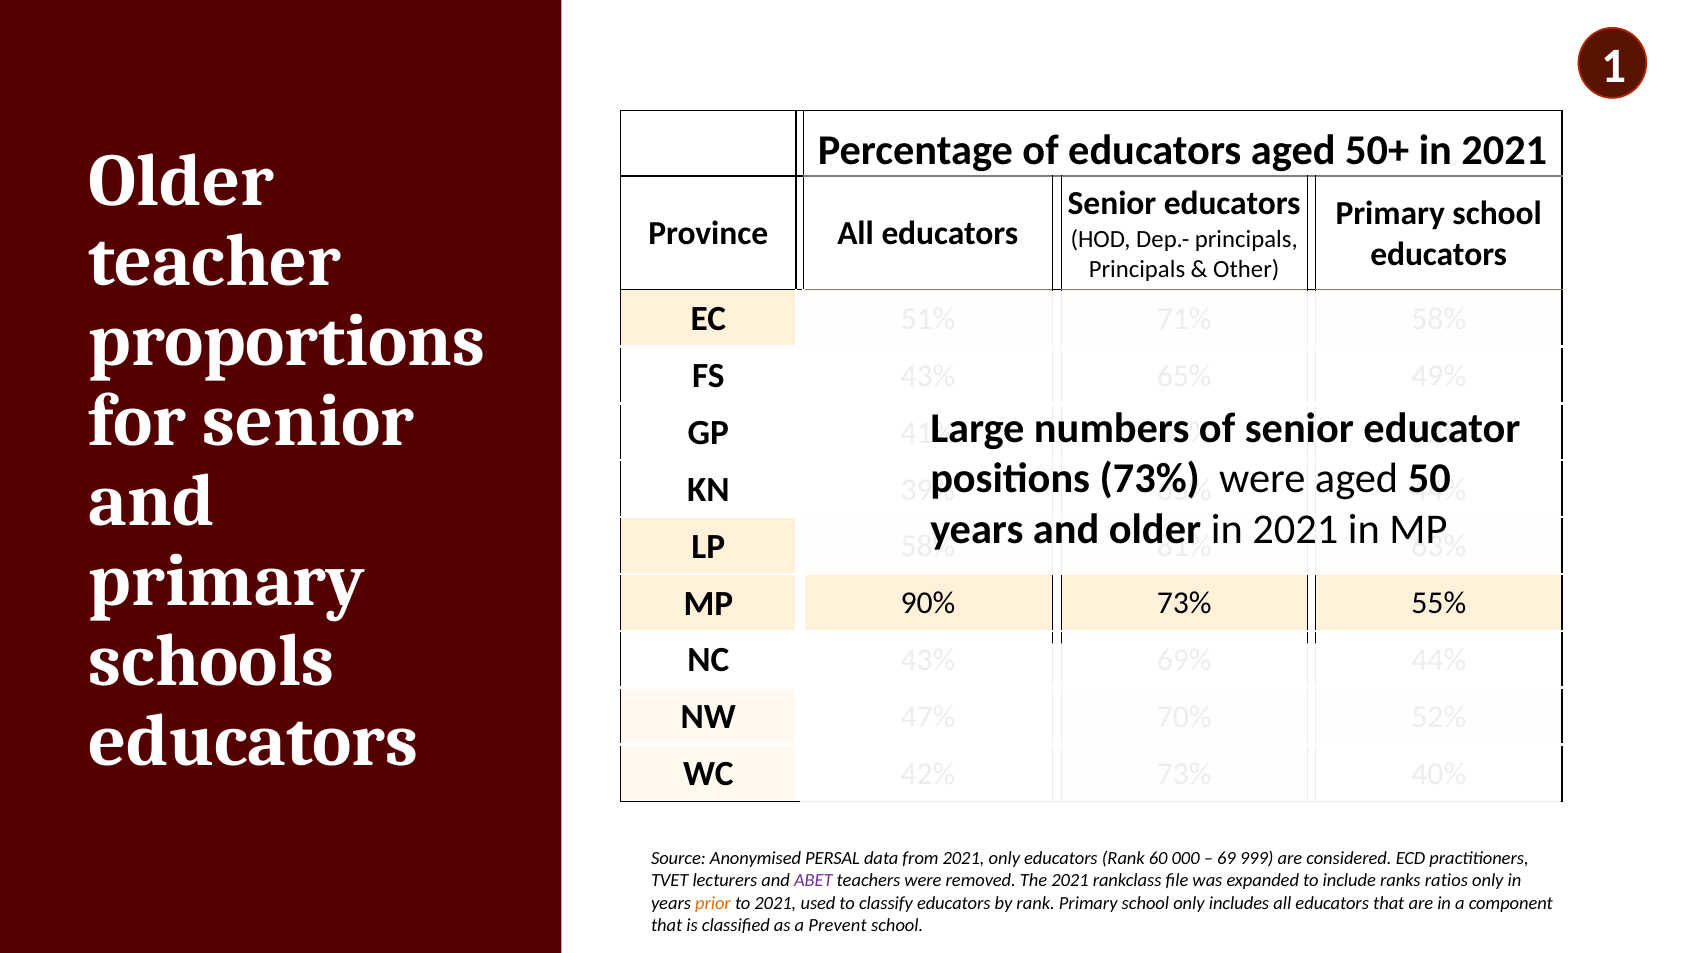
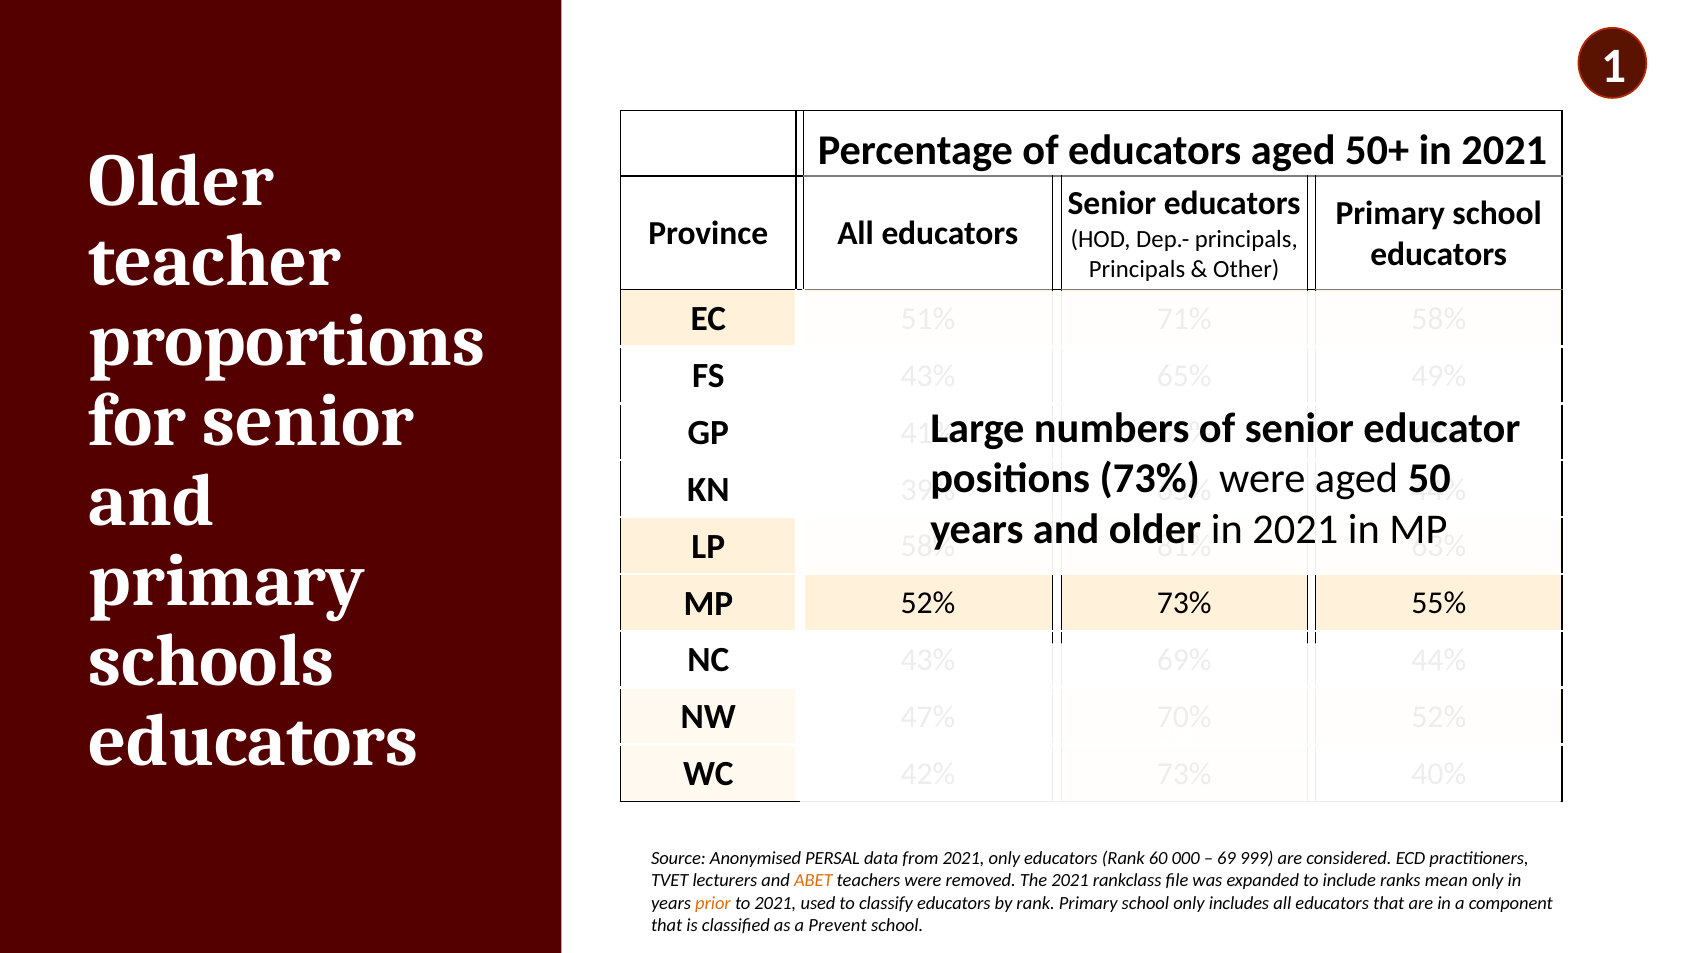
MP 90%: 90% -> 52% (928, 604)
ABET colour: purple -> orange (813, 881)
ratios: ratios -> mean (1446, 881)
